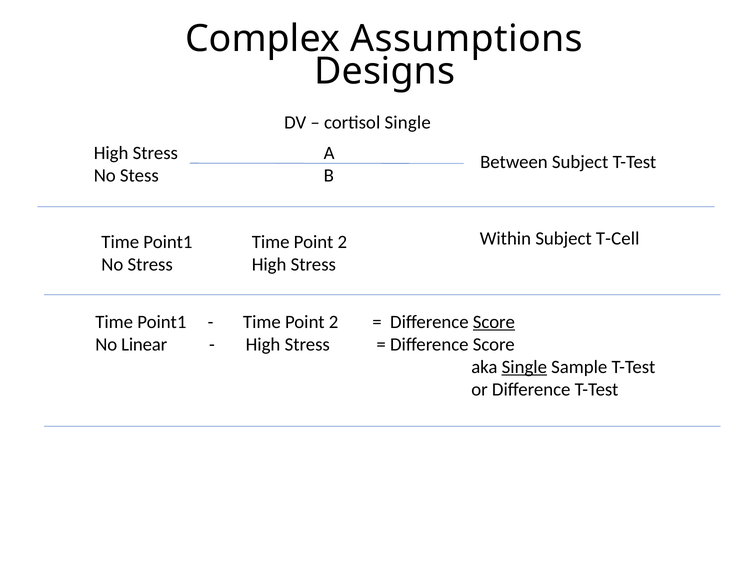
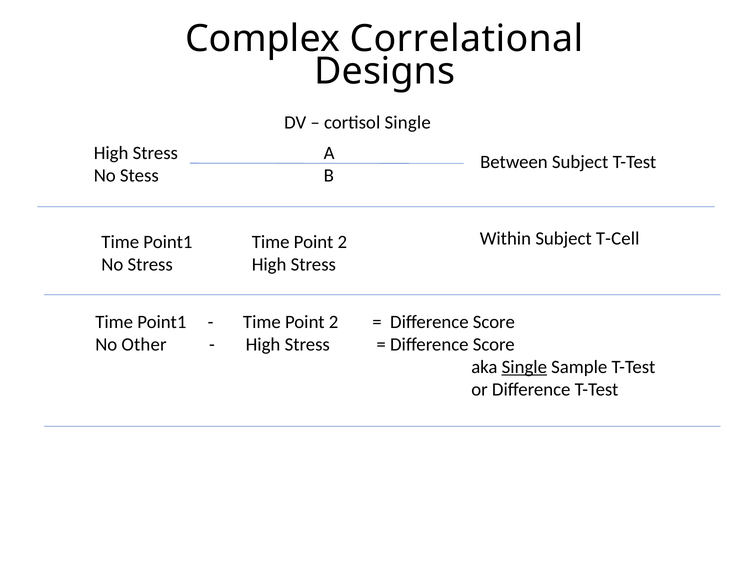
Assumptions: Assumptions -> Correlational (467, 39)
Score underline: present -> none (494, 322)
Linear: Linear -> Other (144, 344)
